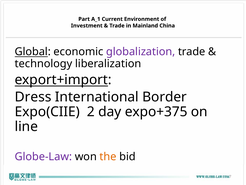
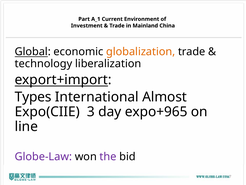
globalization colour: purple -> orange (141, 52)
Dress: Dress -> Types (33, 97)
Border: Border -> Almost (165, 97)
2: 2 -> 3 (91, 111)
expo+375: expo+375 -> expo+965 (156, 111)
the colour: orange -> purple (108, 156)
